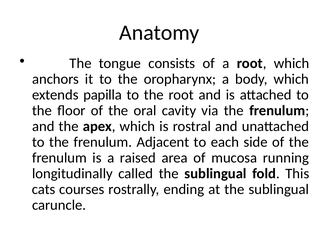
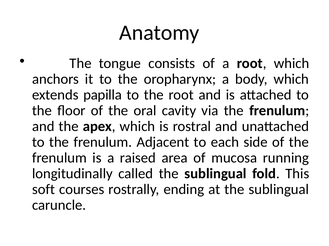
cats: cats -> soft (44, 190)
